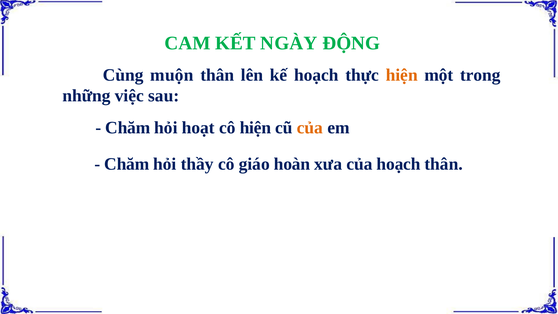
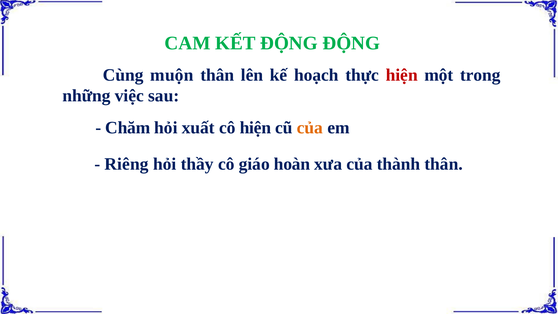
KẾT NGÀY: NGÀY -> ĐỘNG (289, 43)
hiện colour: orange -> red (402, 75)
hoạt: hoạt -> xuất (198, 128)
Chăm: Chăm -> Riêng (127, 164)
của hoạch: hoạch -> thành (399, 164)
